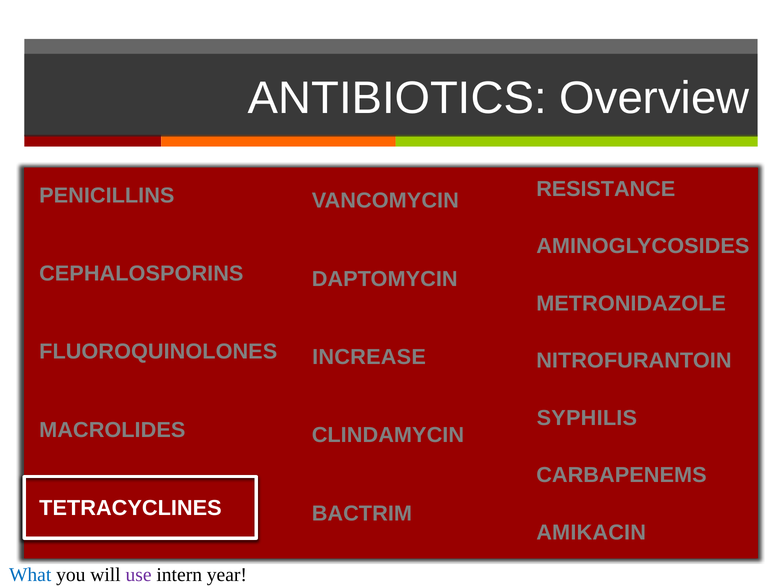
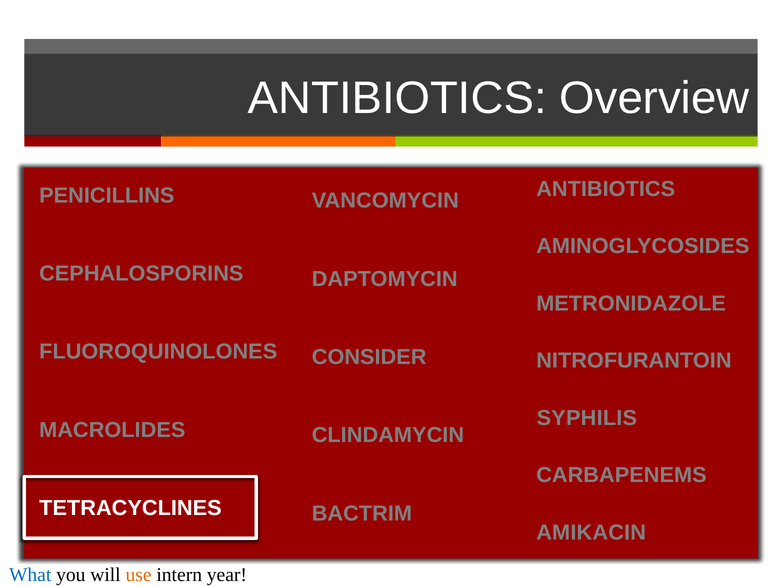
RESISTANCE: RESISTANCE -> ANTIBIOTICS (606, 189)
INCREASE: INCREASE -> CONSIDER (369, 357)
use colour: purple -> orange (139, 575)
